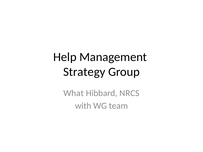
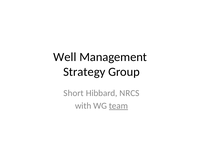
Help: Help -> Well (65, 57)
What: What -> Short (74, 93)
team underline: none -> present (118, 106)
